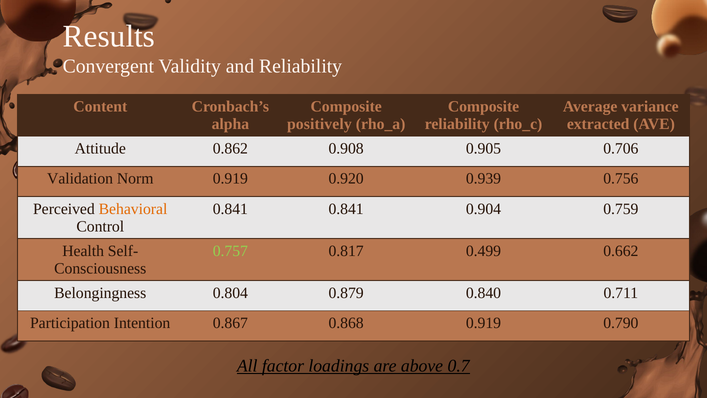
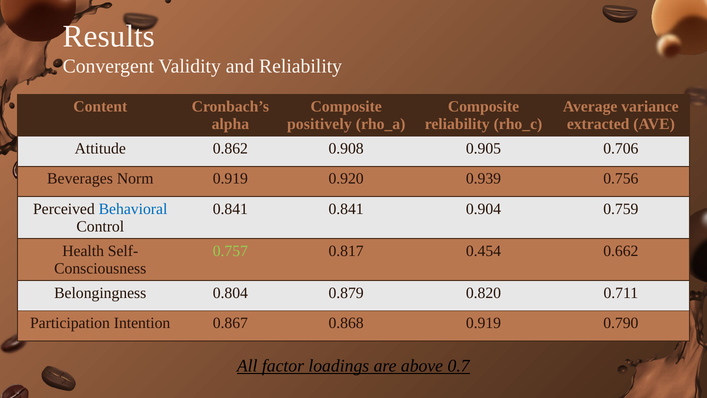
Validation: Validation -> Beverages (80, 179)
Behavioral colour: orange -> blue (133, 209)
0.499: 0.499 -> 0.454 (484, 251)
0.840: 0.840 -> 0.820 (484, 293)
